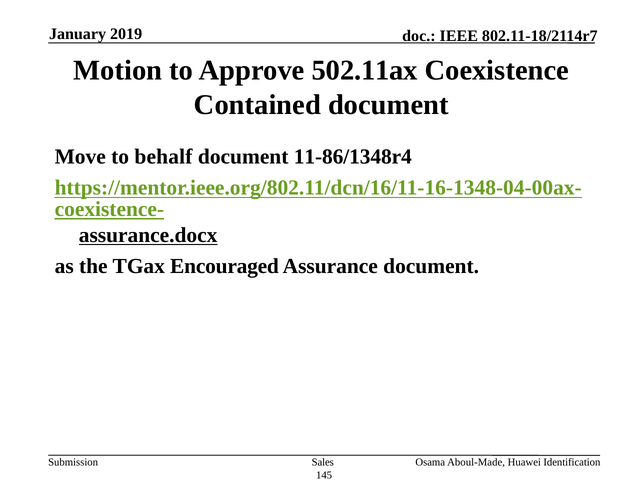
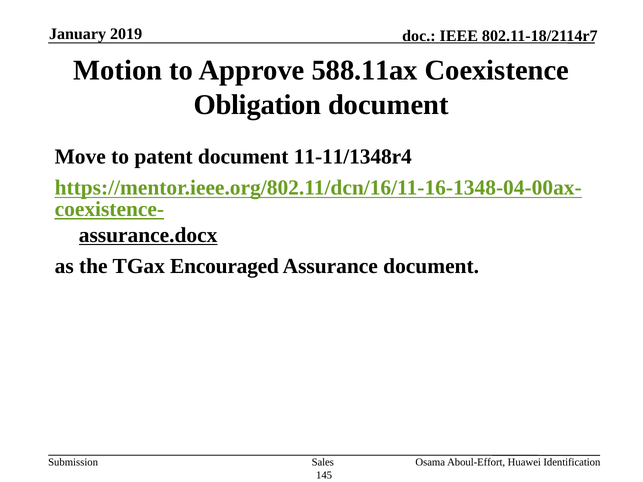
502.11ax: 502.11ax -> 588.11ax (365, 71)
Contained: Contained -> Obligation (258, 105)
behalf: behalf -> patent (164, 157)
11-86/1348r4: 11-86/1348r4 -> 11-11/1348r4 (353, 157)
Aboul-Made: Aboul-Made -> Aboul-Effort (476, 463)
